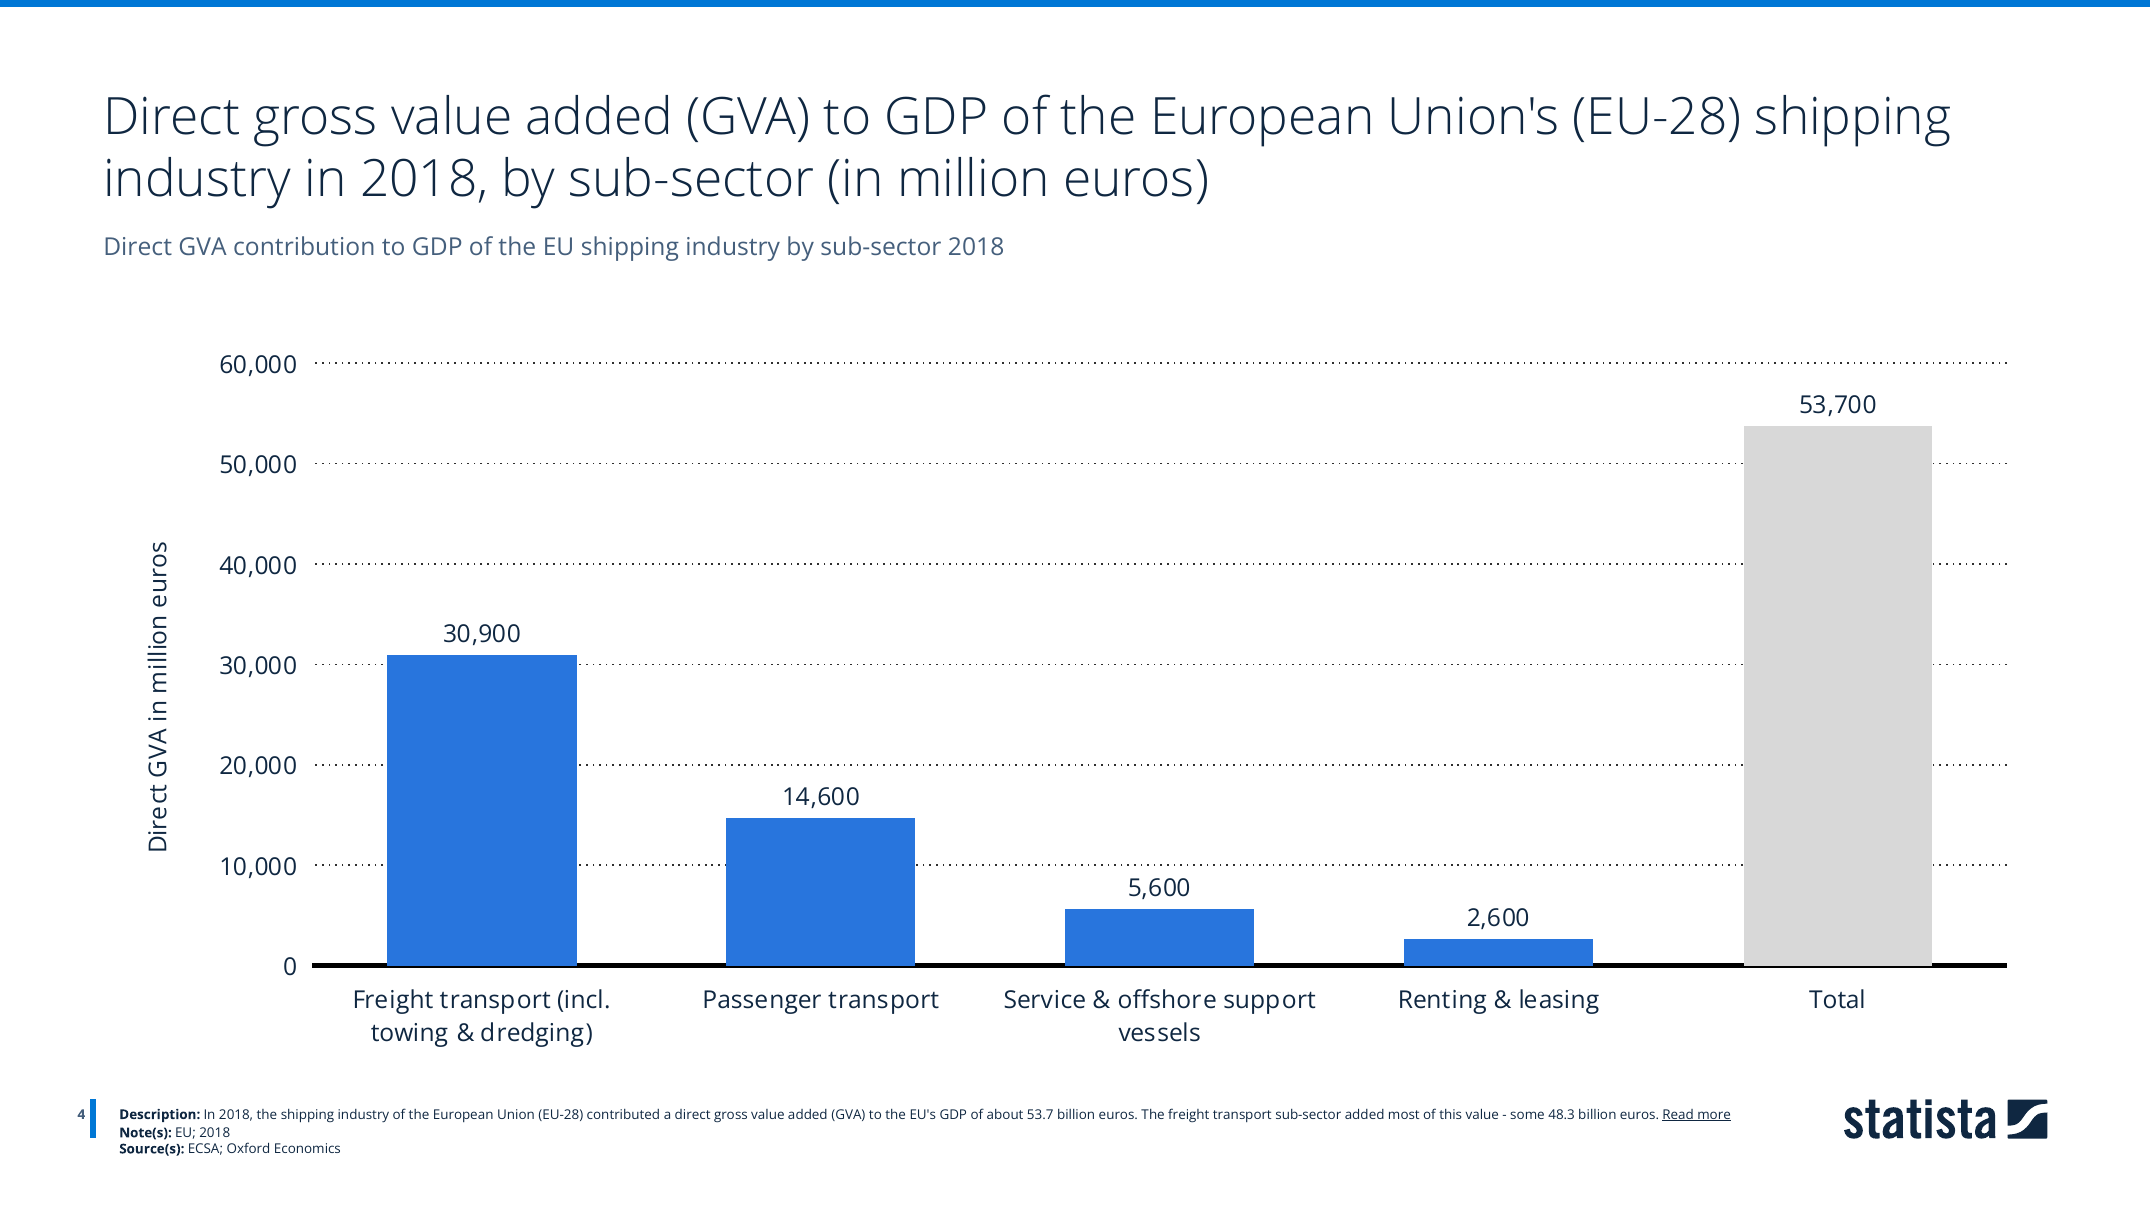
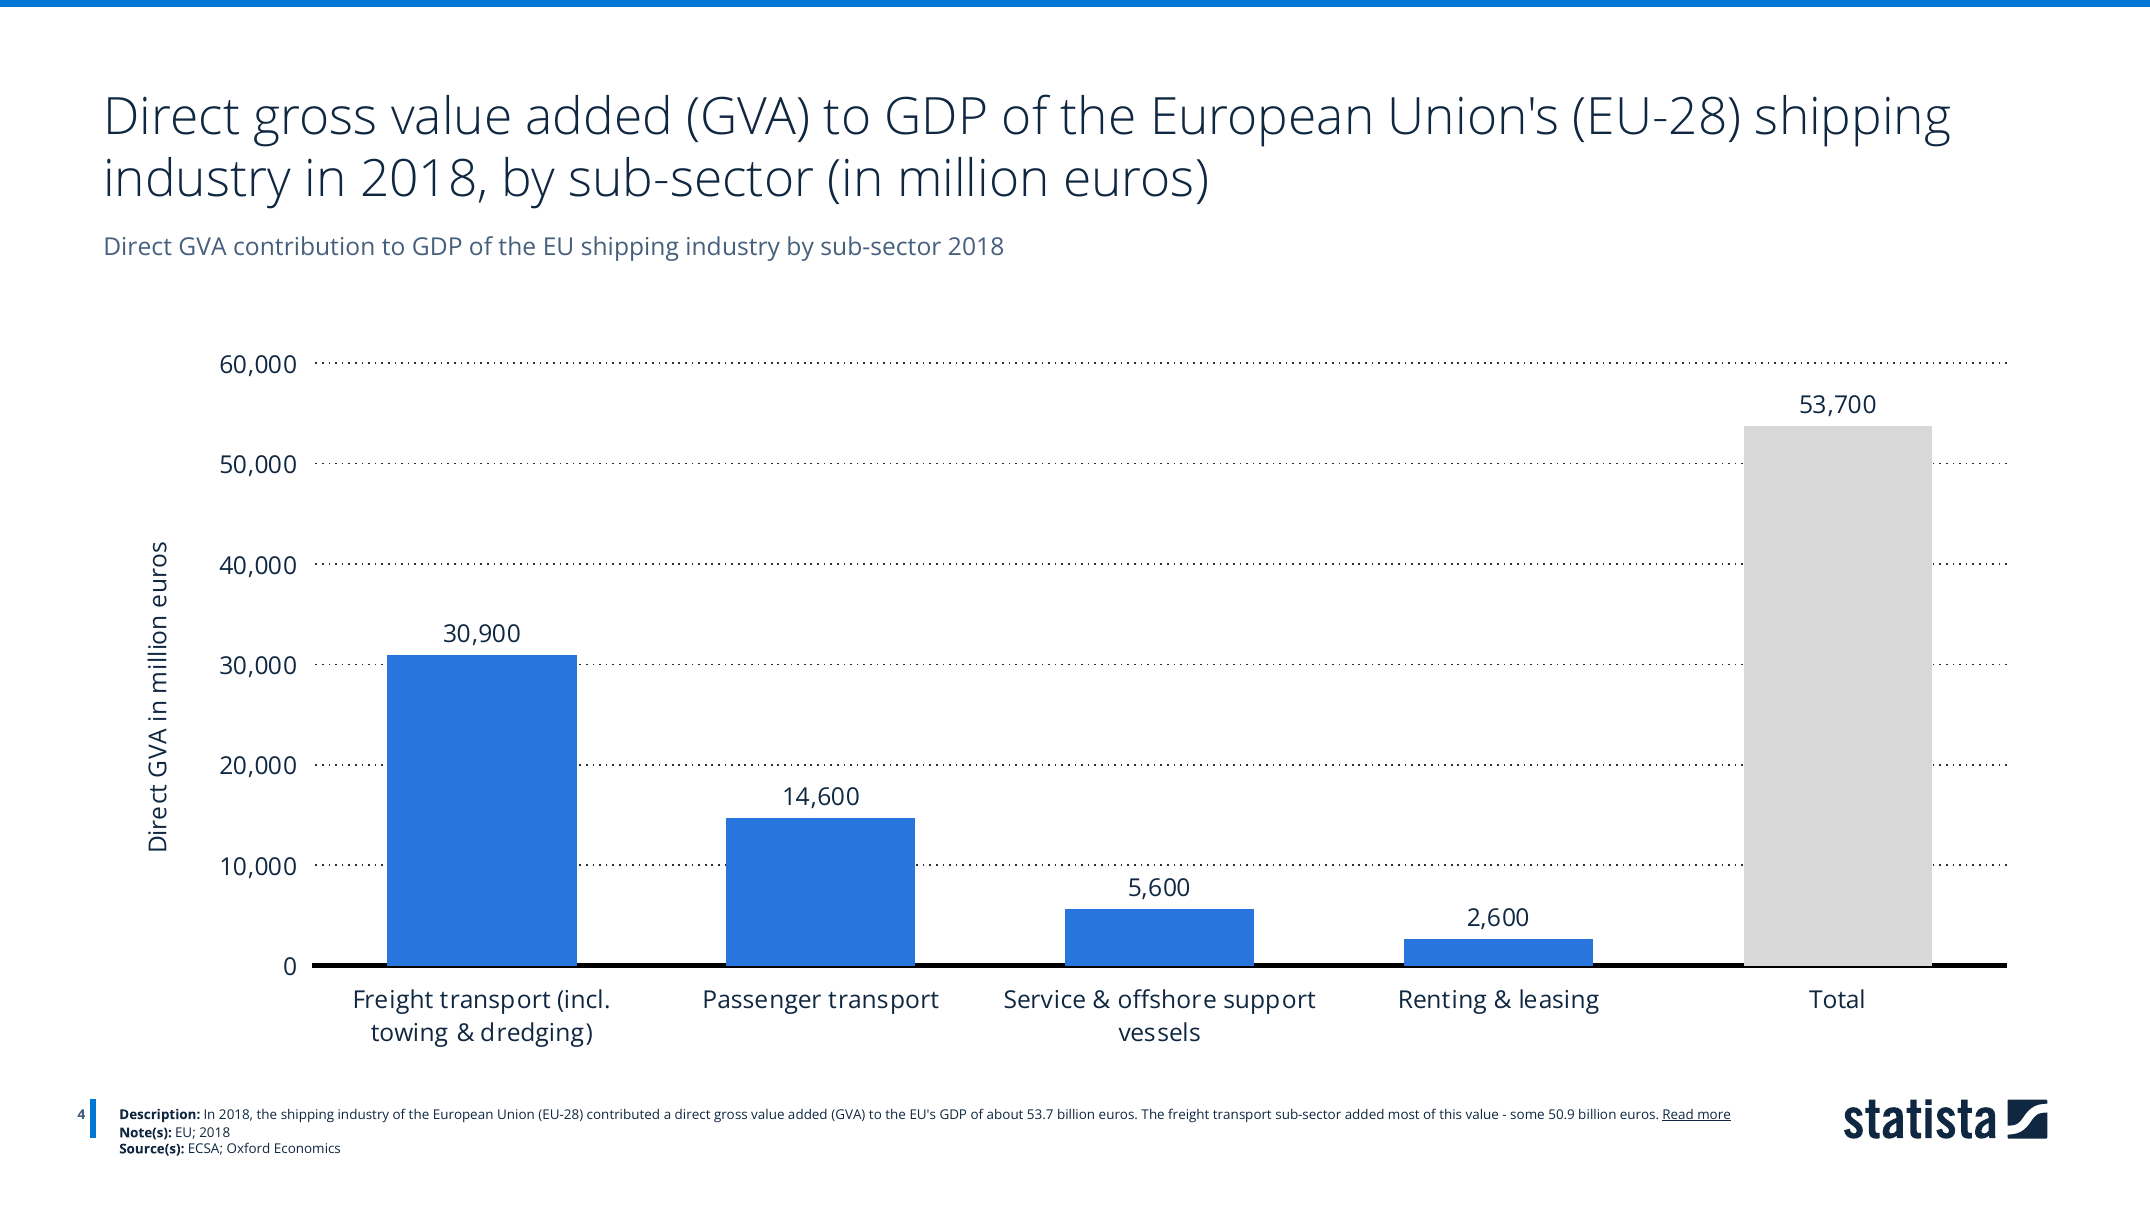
48.3: 48.3 -> 50.9 (1562, 1115)
